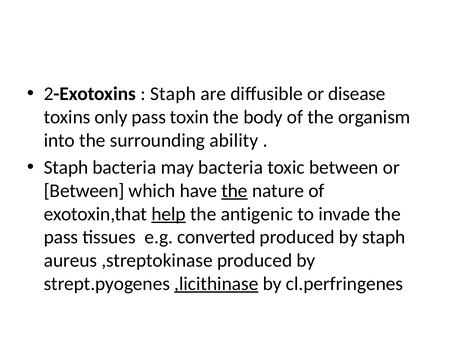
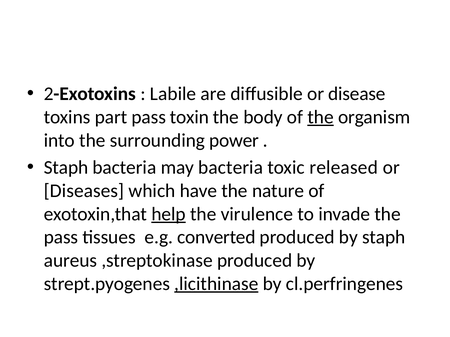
Staph: Staph -> Labile (173, 94)
only: only -> part (111, 117)
the underline: none -> present (321, 117)
ability: ability -> power (234, 141)
toxic between: between -> released (344, 168)
Between: Between -> Diseases (84, 191)
the underline: present -> none (234, 191)
antigenic: antigenic -> virulence (257, 214)
